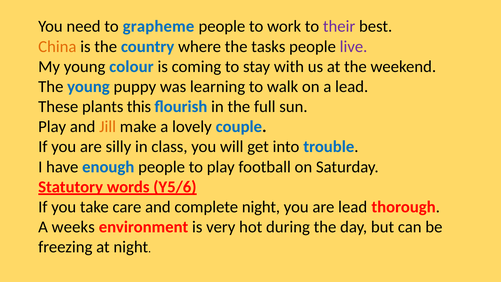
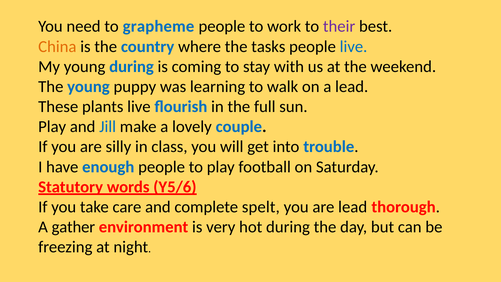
live colour: purple -> blue (354, 46)
young colour: colour -> during (132, 67)
plants this: this -> live (139, 107)
Jill colour: orange -> blue (108, 127)
complete night: night -> spelt (261, 207)
weeks: weeks -> gather (73, 227)
